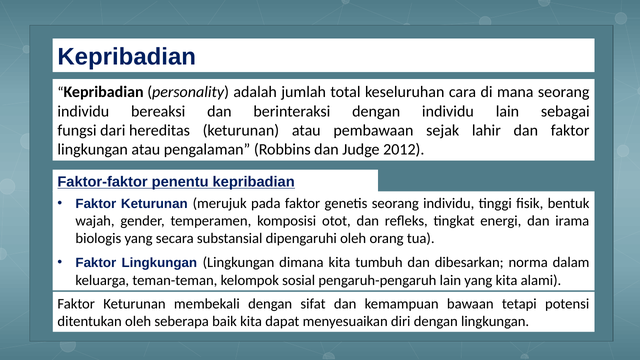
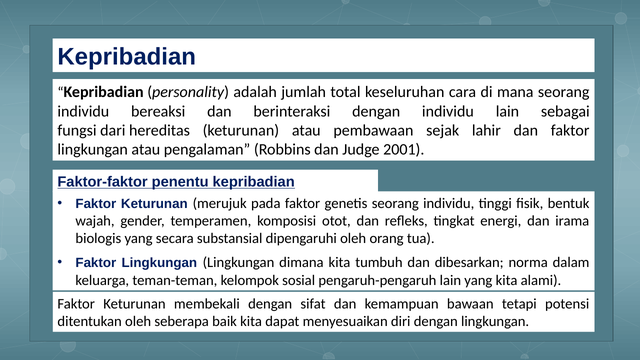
2012: 2012 -> 2001 (404, 150)
